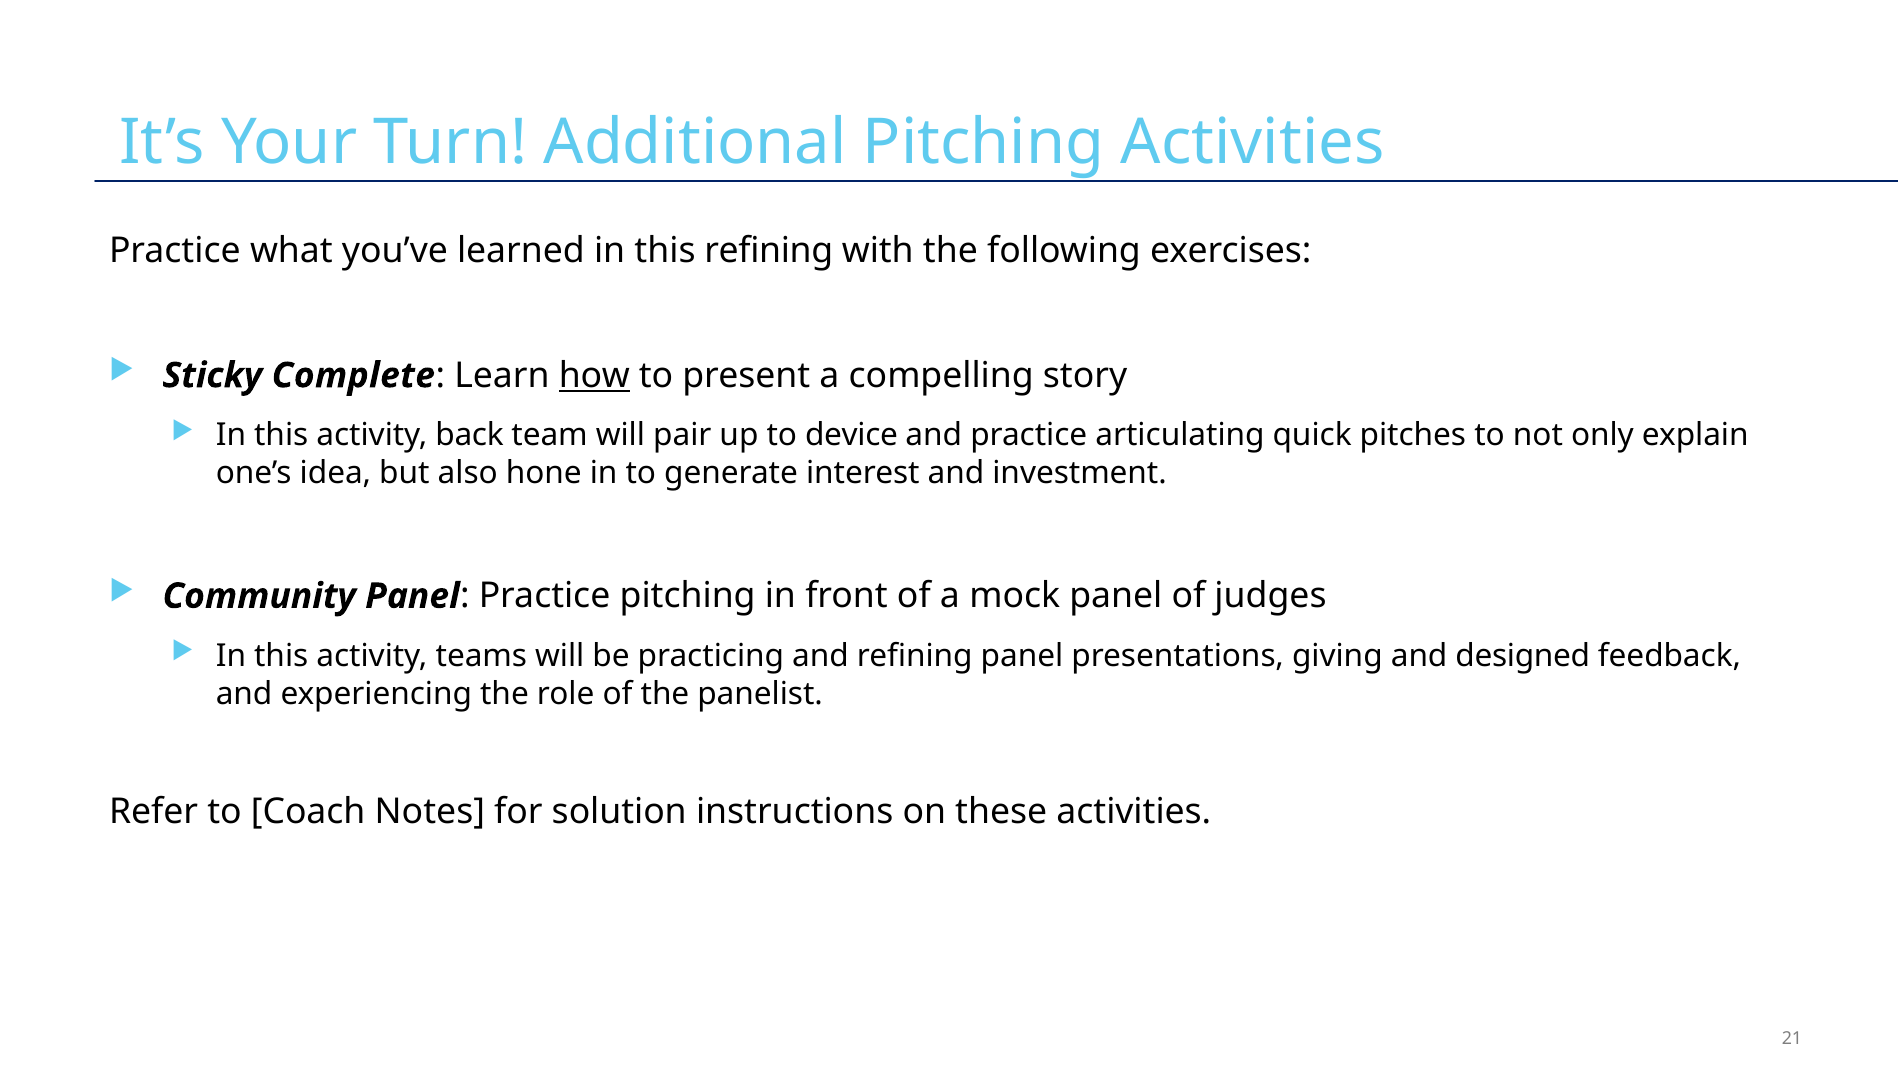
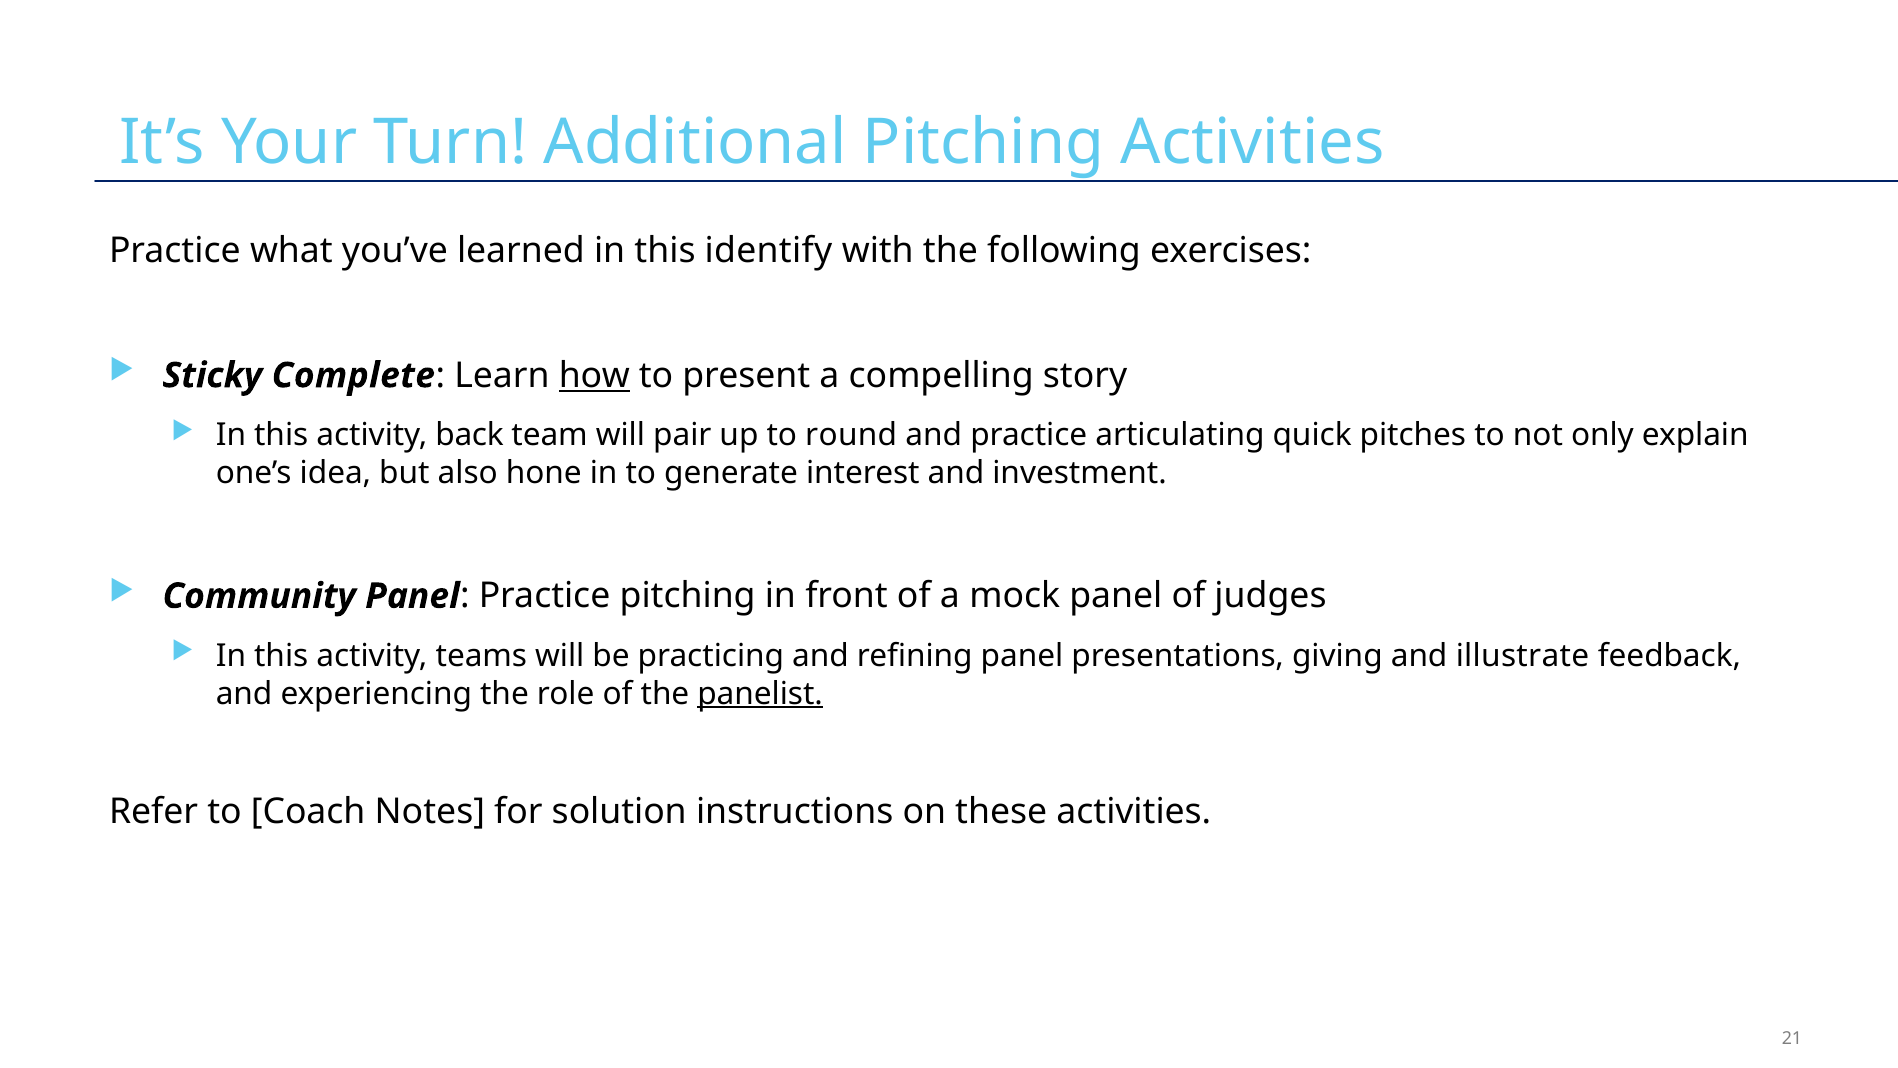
this refining: refining -> identify (768, 250)
device: device -> round (851, 435)
designed: designed -> illustrate (1522, 656)
panelist underline: none -> present (760, 694)
